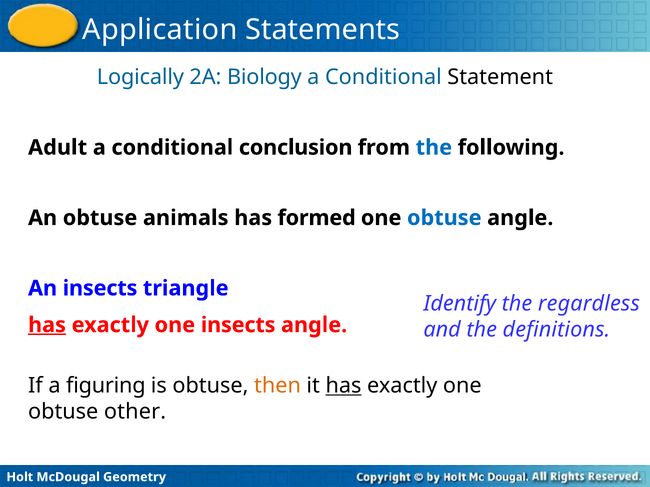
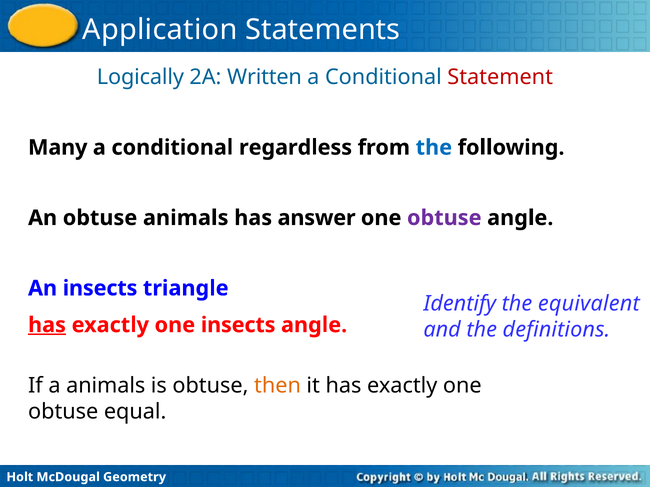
Biology: Biology -> Written (264, 77)
Statement colour: black -> red (500, 77)
Adult: Adult -> Many (58, 148)
conclusion: conclusion -> regardless (296, 148)
formed: formed -> answer (317, 218)
obtuse colour: blue -> purple (444, 218)
regardless: regardless -> equivalent (589, 304)
a figuring: figuring -> animals (106, 386)
has underline: present -> none (344, 386)
other: other -> equal (135, 412)
